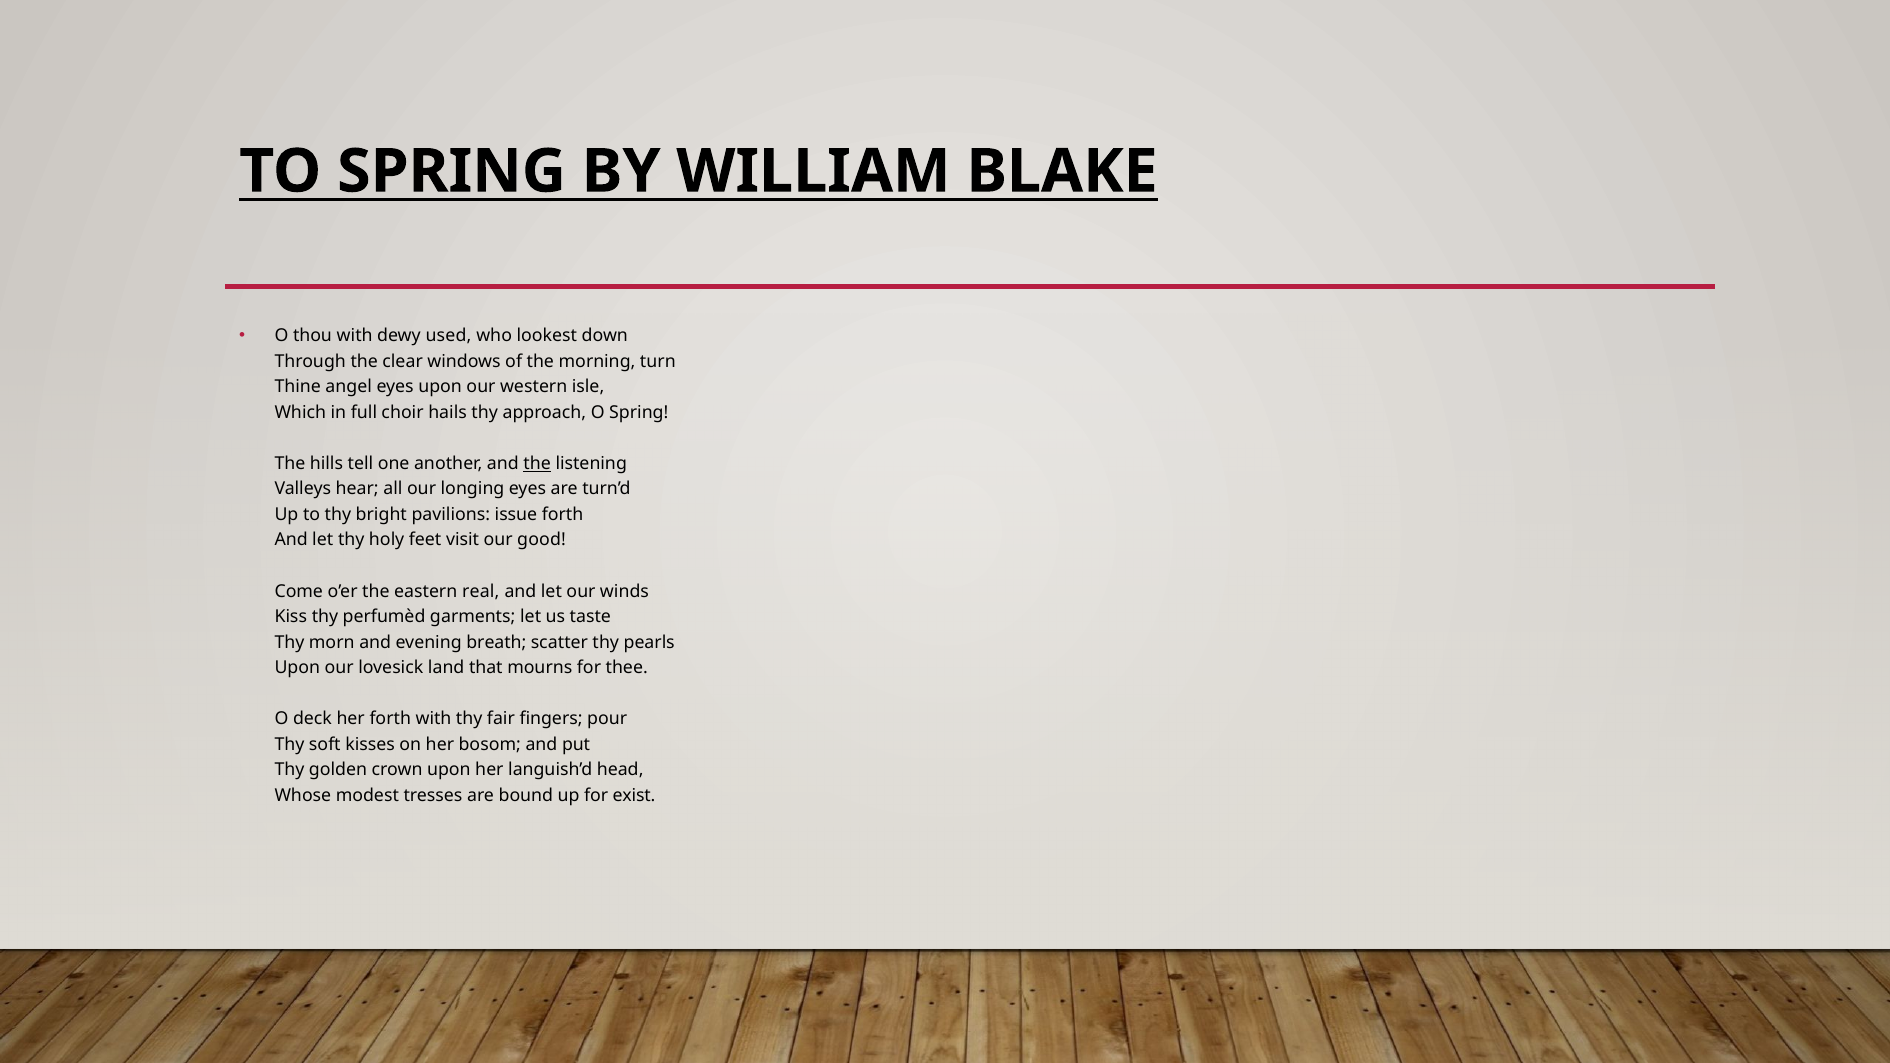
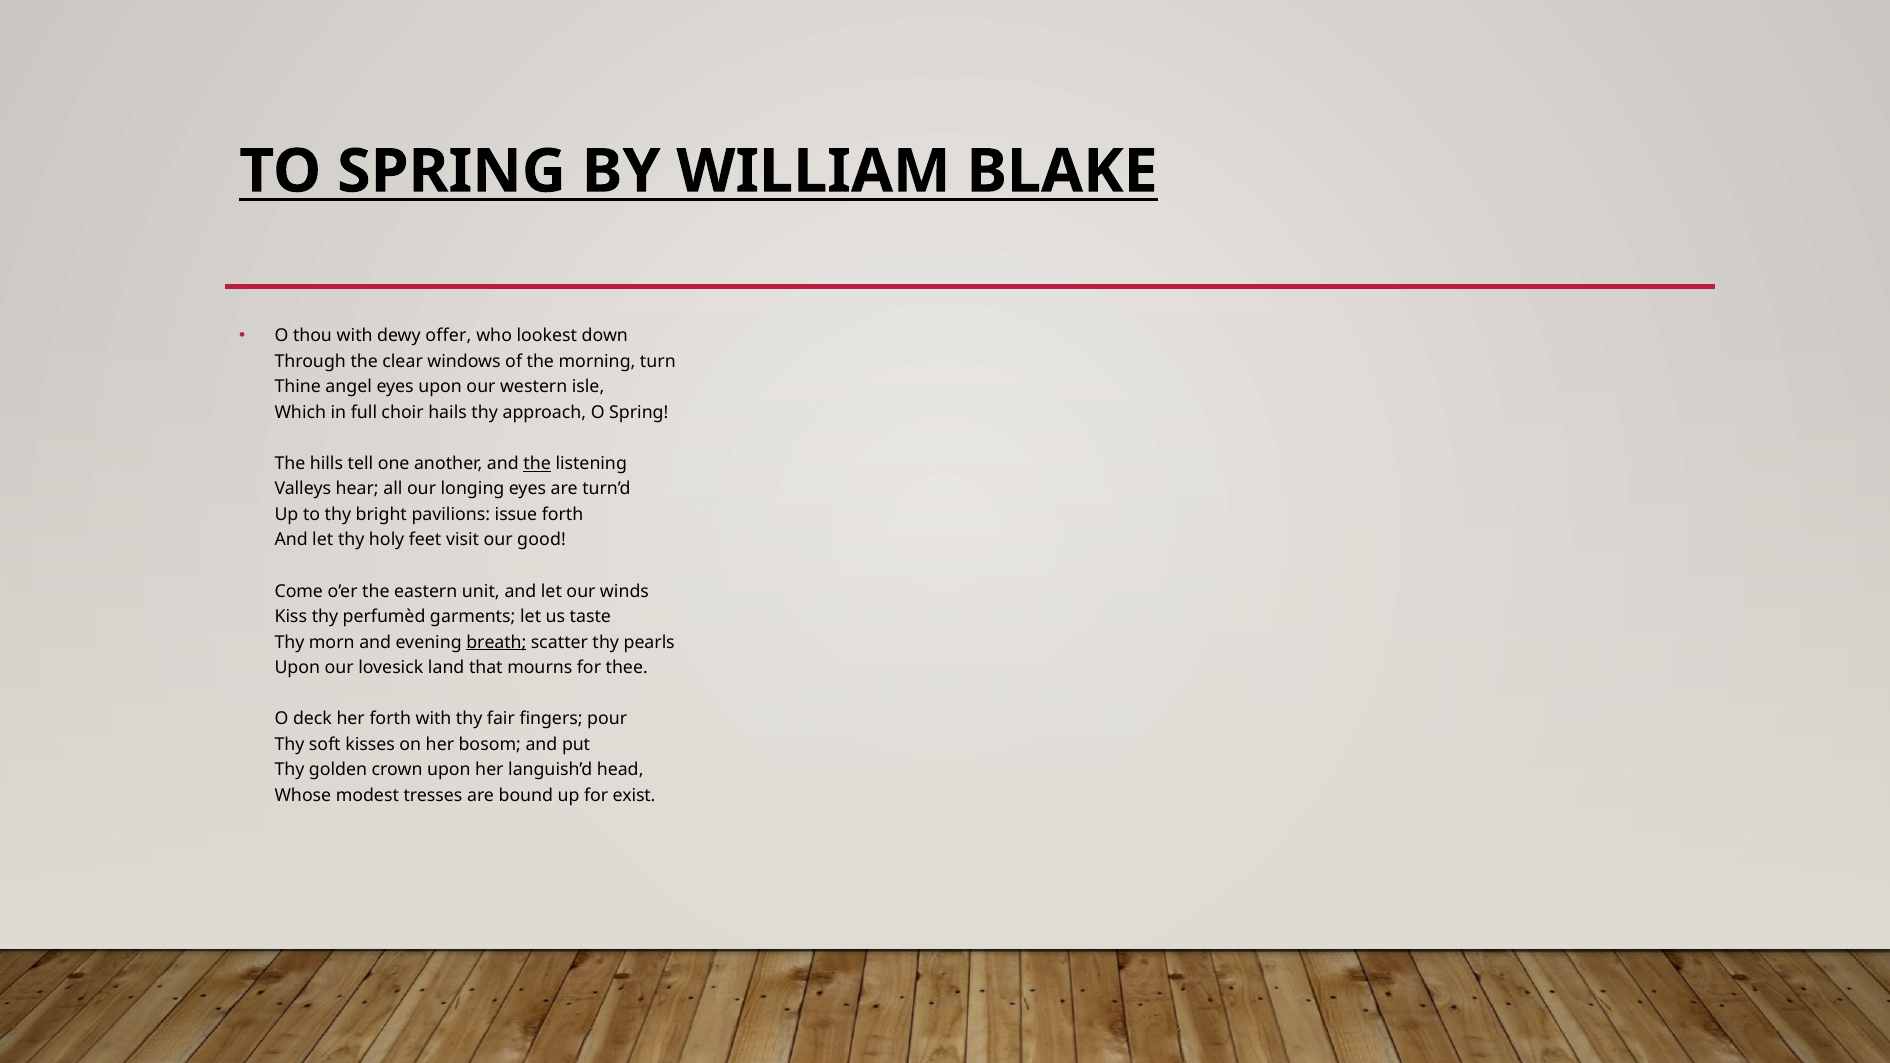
used: used -> offer (448, 336)
real: real -> unit (481, 591)
breath underline: none -> present (496, 642)
